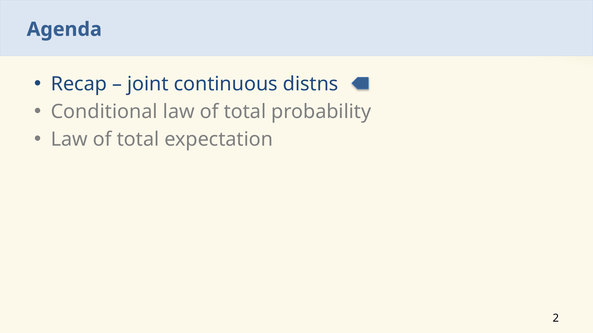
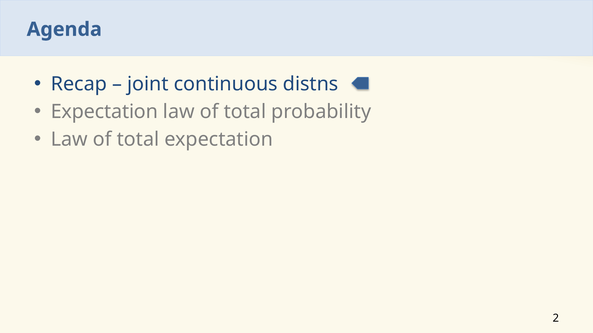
Conditional: Conditional -> Expectation (104, 112)
